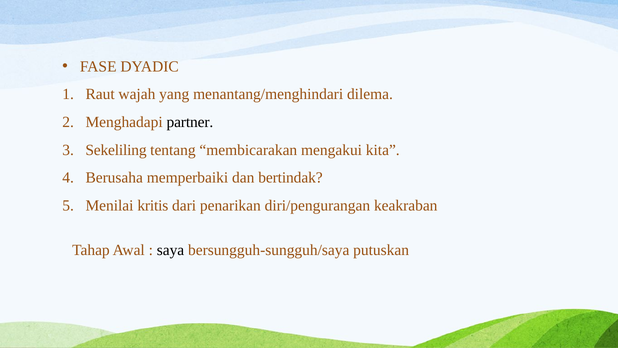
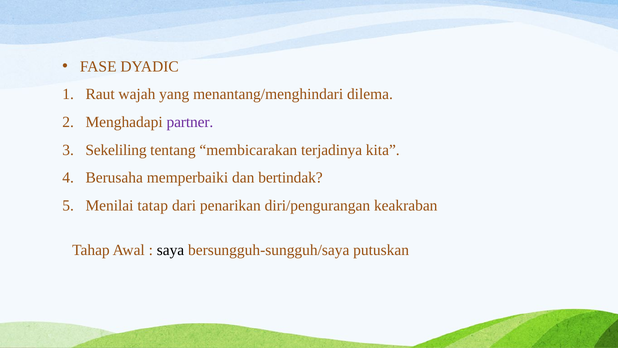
partner colour: black -> purple (190, 122)
mengakui: mengakui -> terjadinya (332, 150)
kritis: kritis -> tatap (153, 205)
